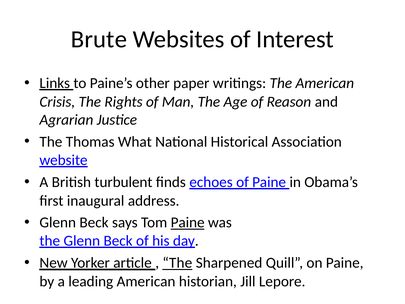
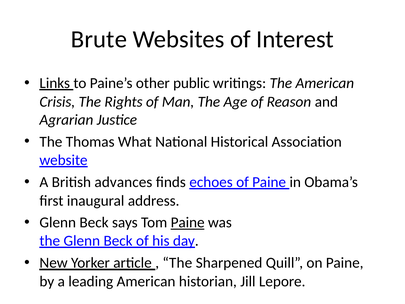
paper: paper -> public (191, 83)
turbulent: turbulent -> advances (123, 182)
The underline: present -> none (177, 263)
